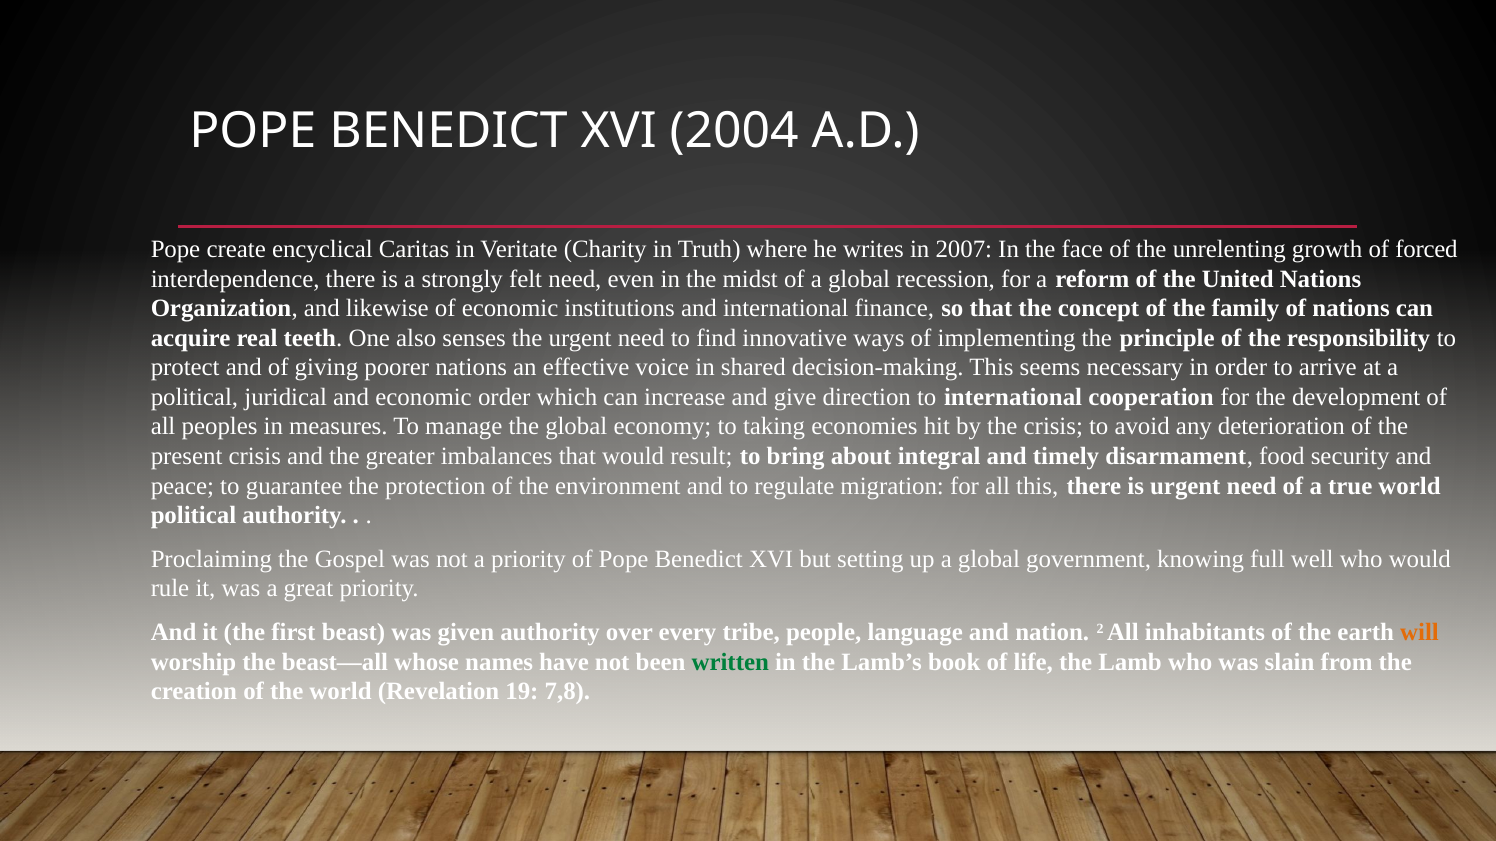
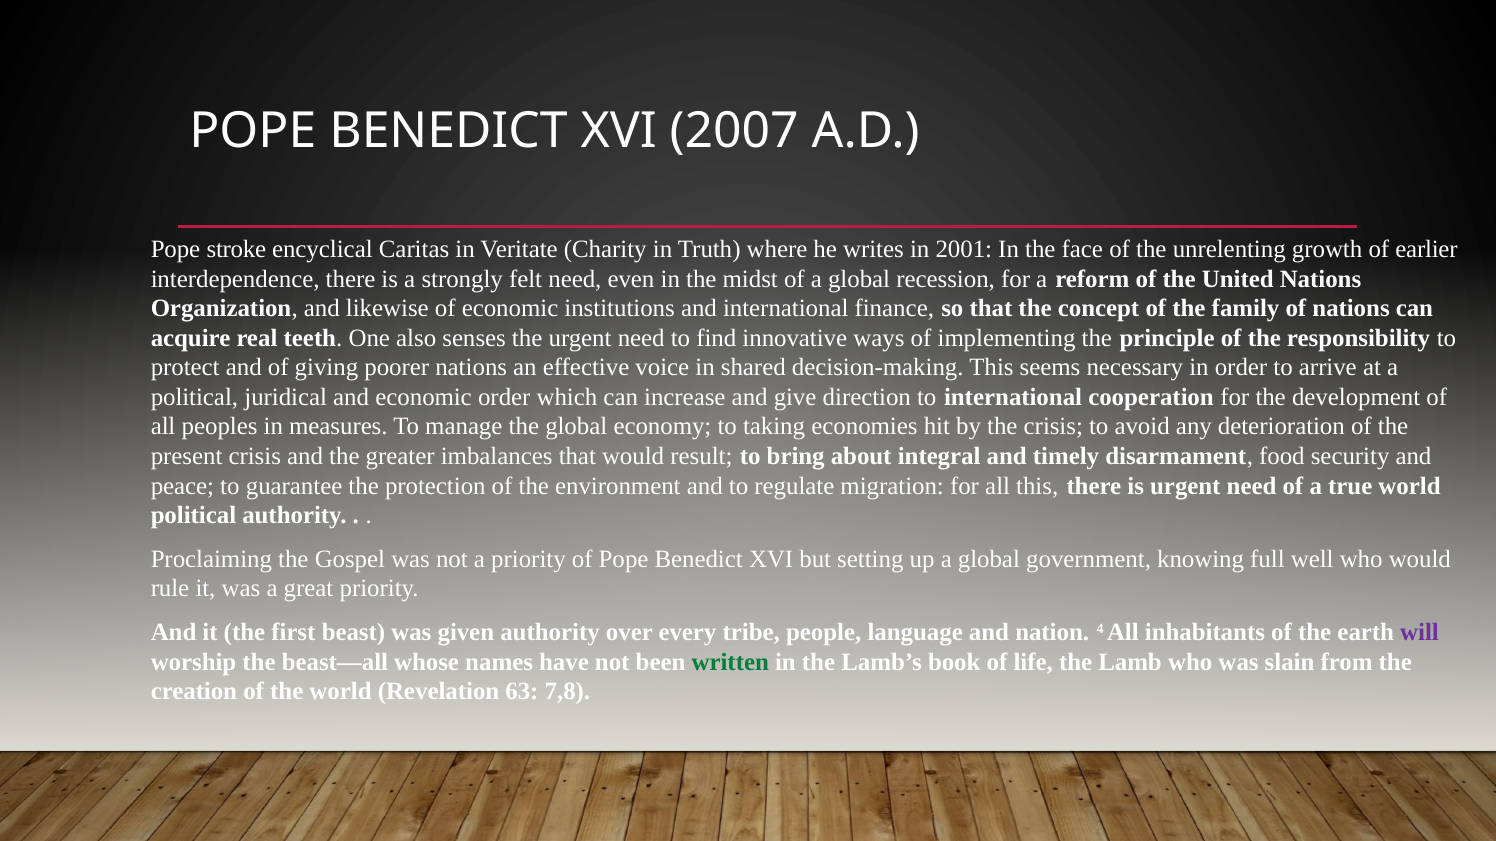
2004: 2004 -> 2007 (734, 131)
create: create -> stroke (236, 249)
2007: 2007 -> 2001 (964, 249)
forced: forced -> earlier (1426, 249)
2: 2 -> 4 (1100, 629)
will colour: orange -> purple (1420, 633)
19: 19 -> 63 (522, 692)
